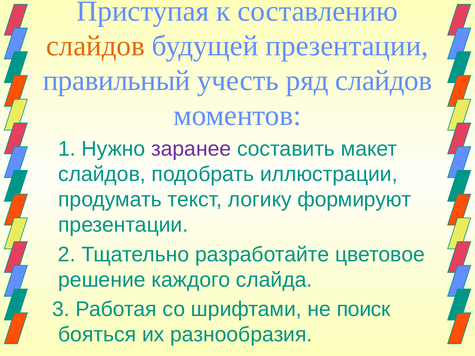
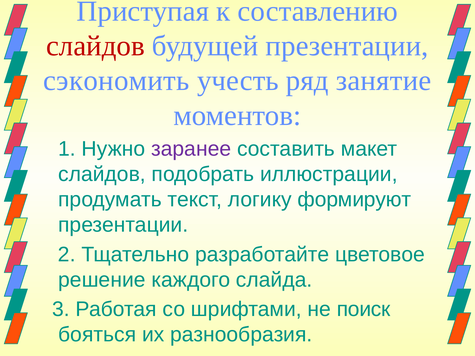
слайдов colour: orange -> red (95, 46)
правильный: правильный -> сэкономить (116, 81)
ряд слайдов: слайдов -> занятие (384, 81)
